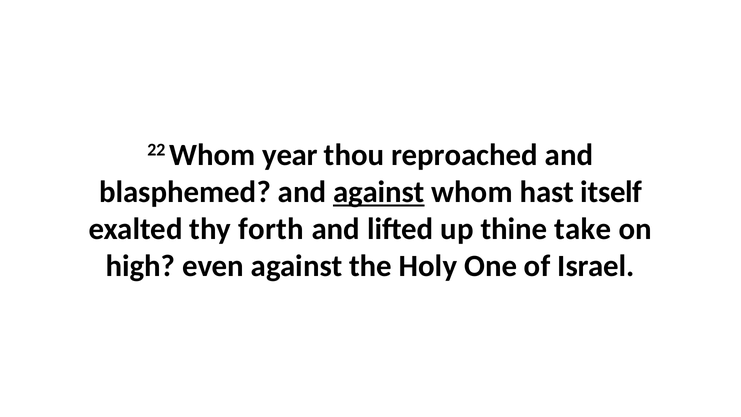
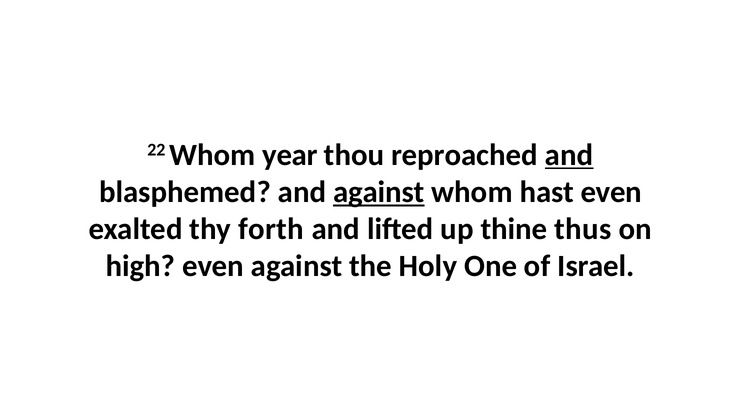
and underline: none -> present (569, 155)
hast itself: itself -> even (611, 192)
take: take -> thus (583, 229)
